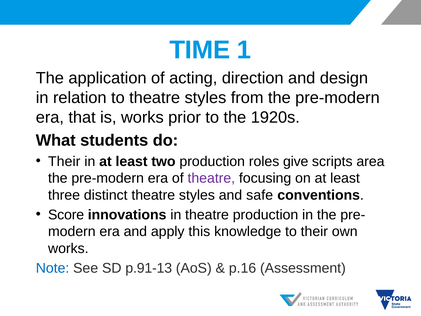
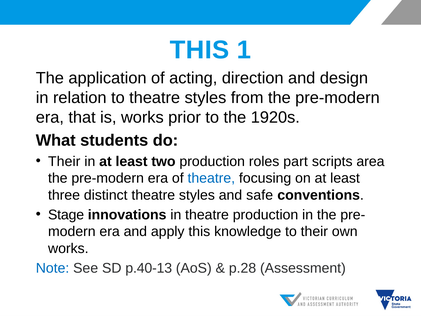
TIME: TIME -> THIS (200, 50)
give: give -> part (296, 161)
theatre colour: purple -> blue (211, 178)
Score: Score -> Stage (66, 215)
p.91-13: p.91-13 -> p.40-13 (149, 268)
p.16: p.16 -> p.28 (242, 268)
